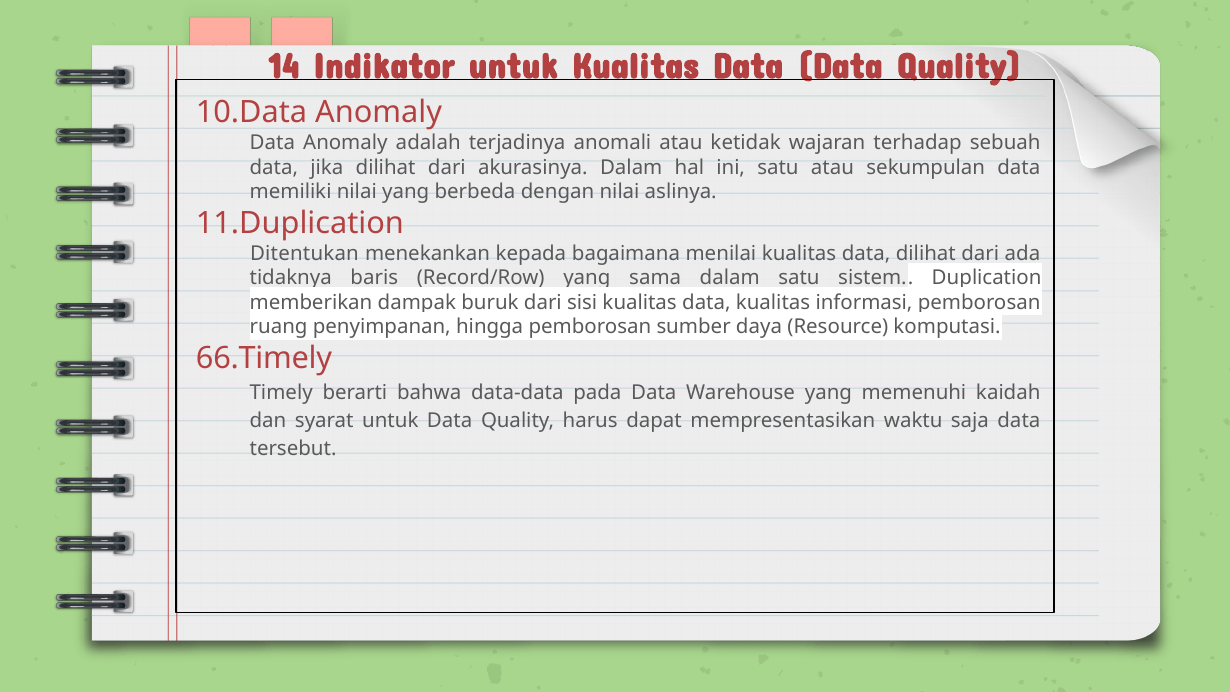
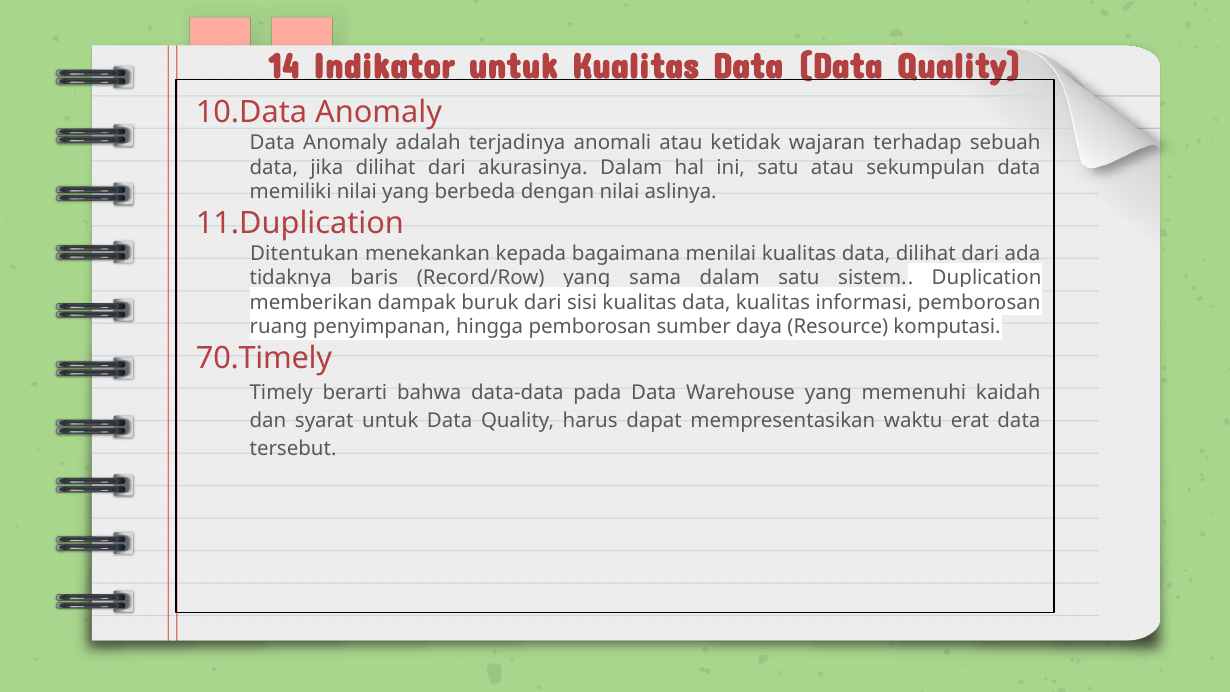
66.Timely: 66.Timely -> 70.Timely (264, 359)
saja: saja -> erat (970, 421)
